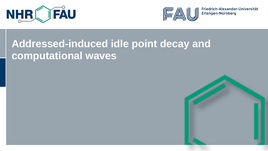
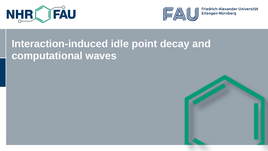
Addressed-induced: Addressed-induced -> Interaction-induced (60, 44)
